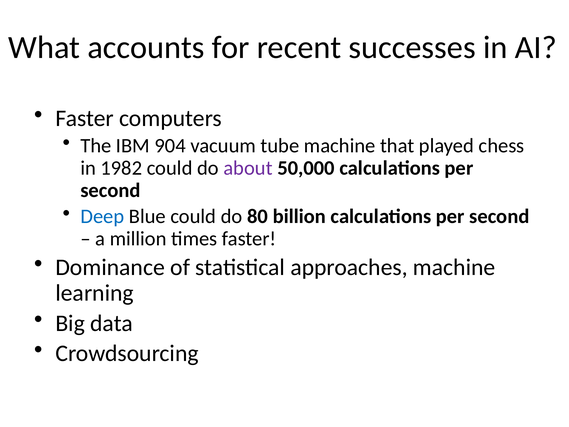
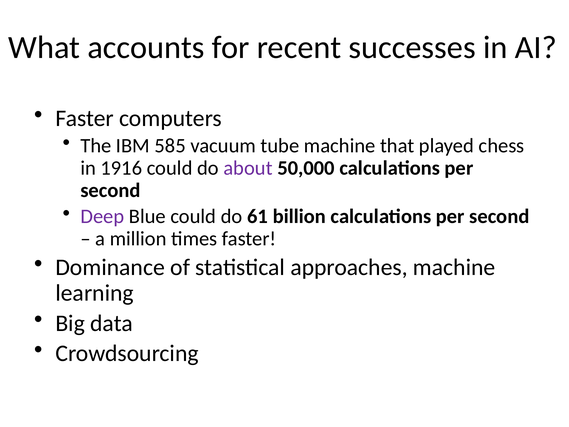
904: 904 -> 585 (170, 146)
1982: 1982 -> 1916 (121, 168)
Deep colour: blue -> purple (102, 216)
80: 80 -> 61 (258, 216)
